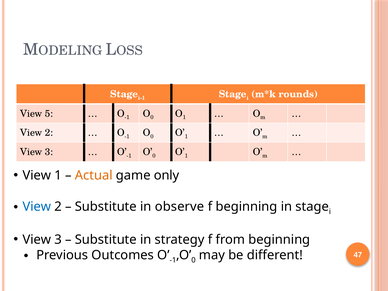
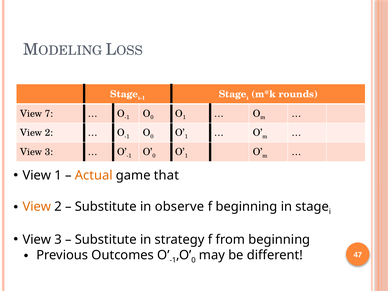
5: 5 -> 7 (49, 114)
only: only -> that (166, 175)
View colour: blue -> orange (37, 207)
